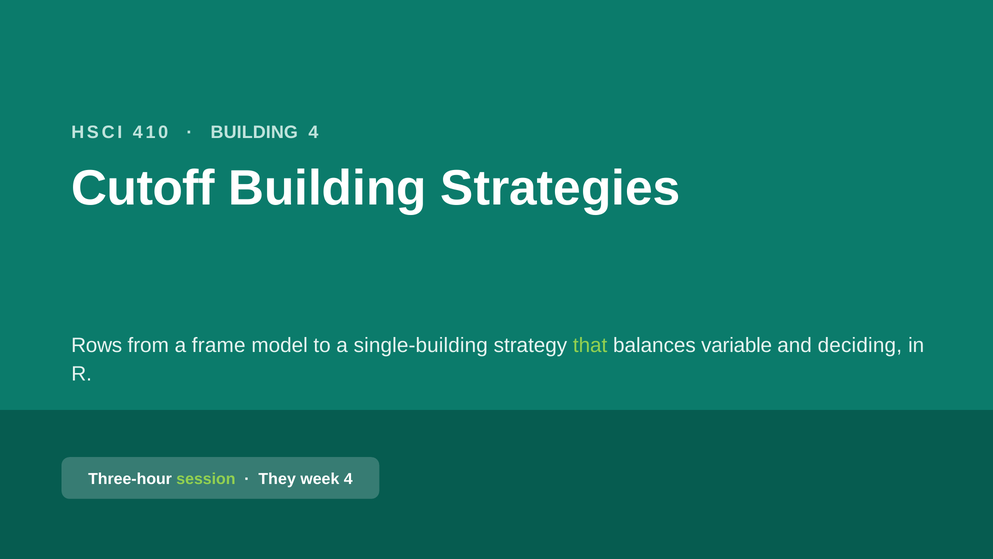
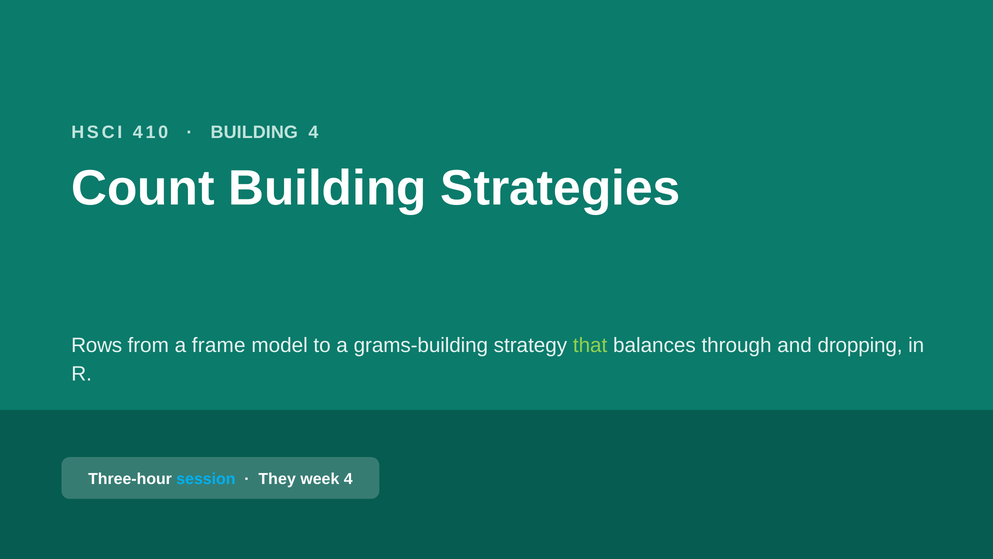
Cutoff: Cutoff -> Count (143, 188)
single-building: single-building -> grams-building (421, 345)
variable: variable -> through (737, 345)
deciding: deciding -> dropping (860, 345)
session colour: light green -> light blue (206, 479)
